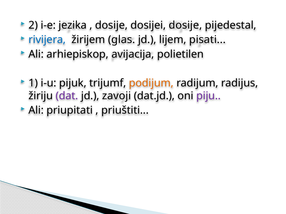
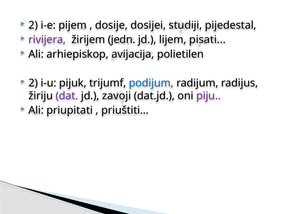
jezika: jezika -> pijem (73, 25)
dosijei dosije: dosije -> studiji (185, 25)
rivijera colour: blue -> purple (47, 40)
glas: glas -> jedn (122, 40)
1: 1 -> 2 (33, 83)
podijum colour: orange -> blue (151, 83)
